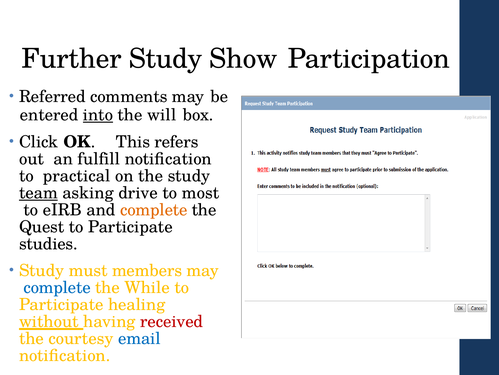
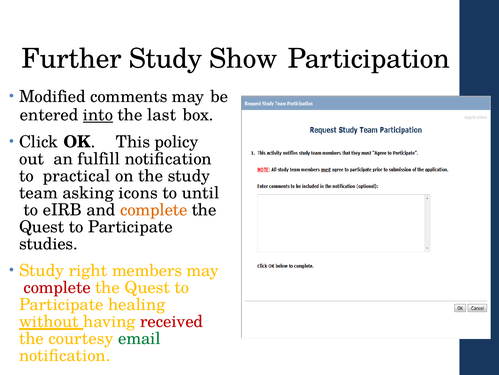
Referred: Referred -> Modified (52, 96)
will: will -> last (162, 115)
refers: refers -> policy (176, 142)
team underline: present -> none (38, 193)
drive: drive -> icons (138, 193)
most: most -> until (201, 193)
must: must -> right (88, 270)
complete colour: blue -> red (57, 287)
While: While -> Quest (147, 287)
email colour: blue -> green (139, 338)
